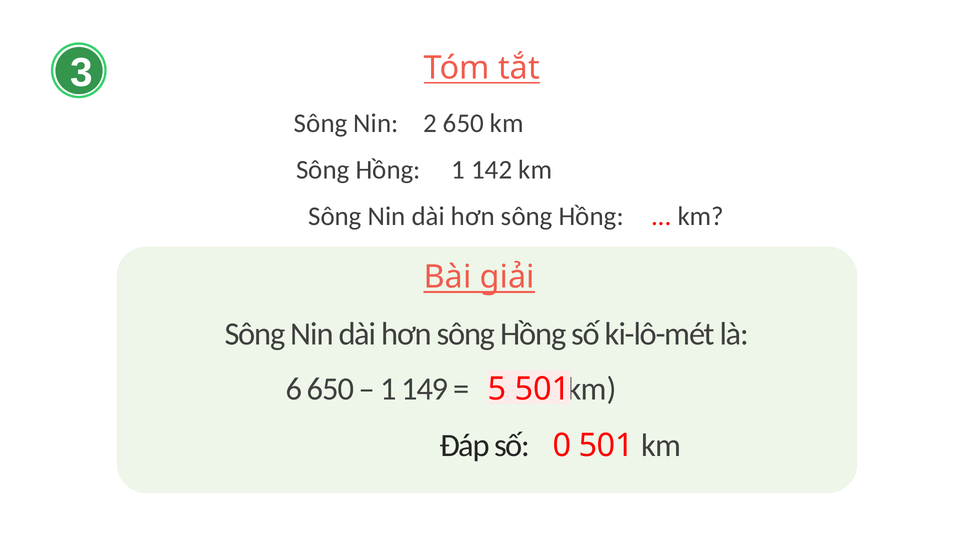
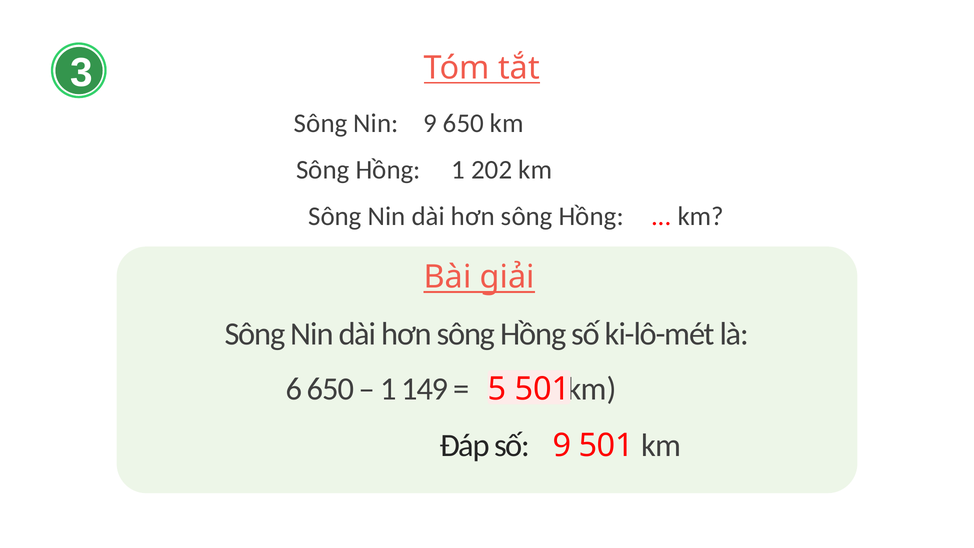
Nin 2: 2 -> 9 (430, 123)
142: 142 -> 202 (492, 170)
số 0: 0 -> 9 (562, 446)
